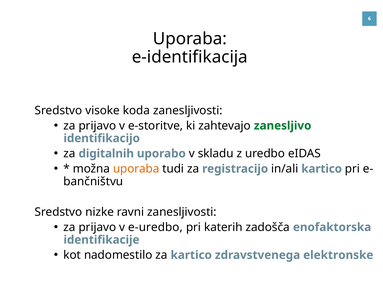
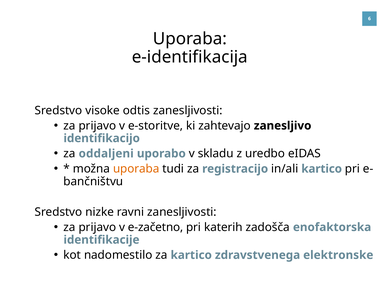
koda: koda -> odtis (136, 111)
zanesljivo colour: green -> black (283, 126)
digitalnih: digitalnih -> oddaljeni (106, 154)
e-uredbo: e-uredbo -> e-začetno (156, 227)
